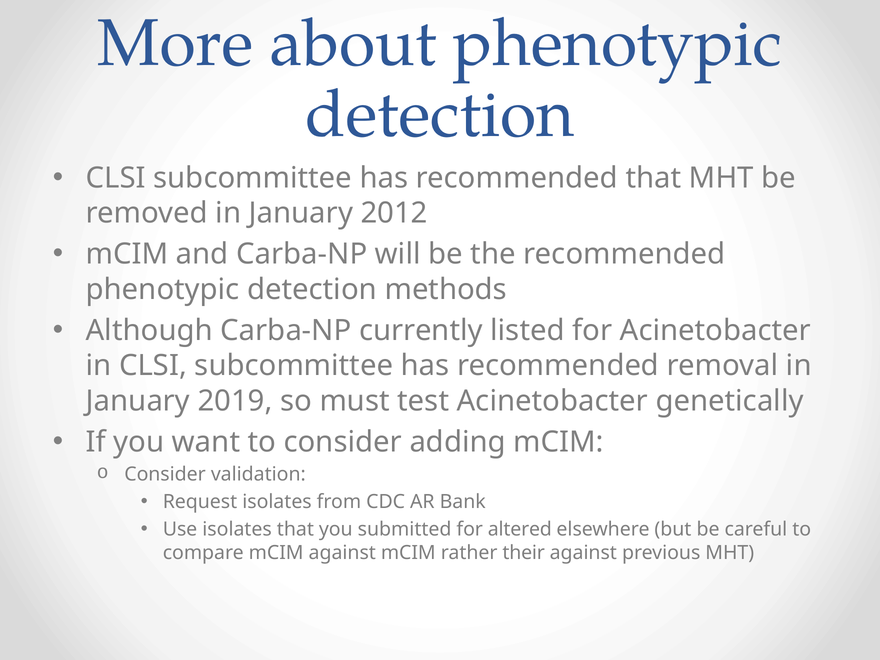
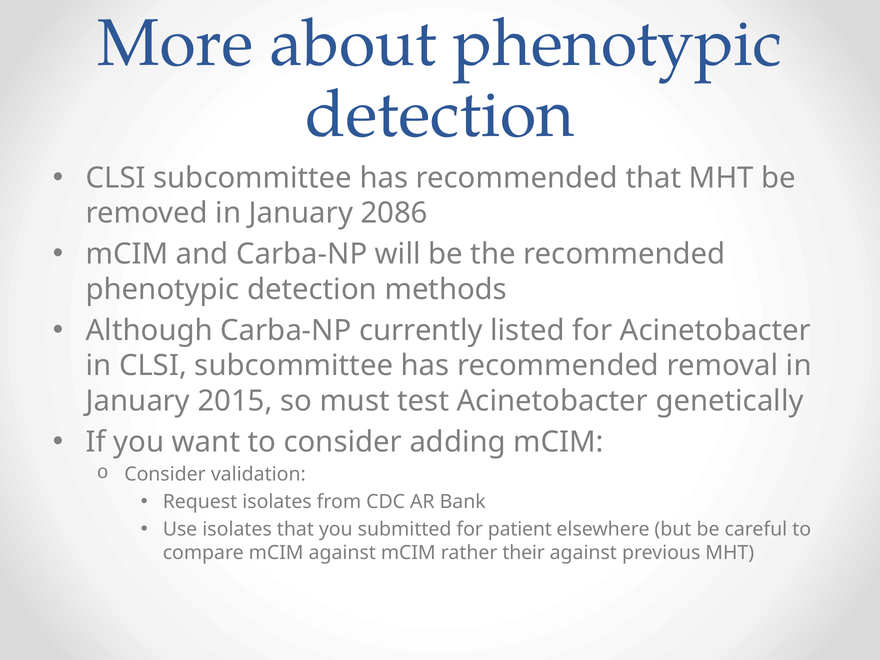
2012: 2012 -> 2086 (394, 213)
2019: 2019 -> 2015 (235, 401)
altered: altered -> patient (520, 529)
